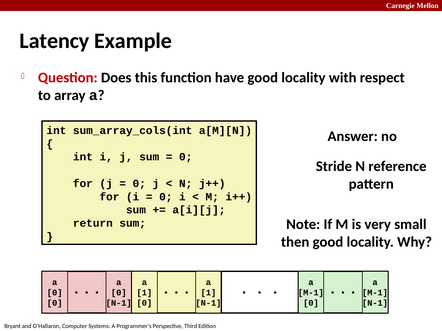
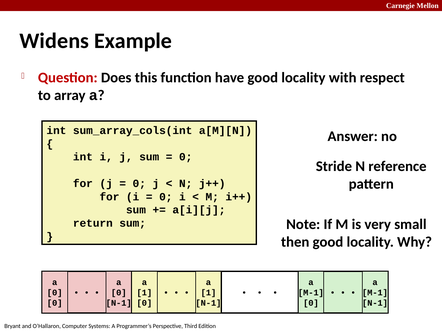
Latency: Latency -> Widens (54, 41)
